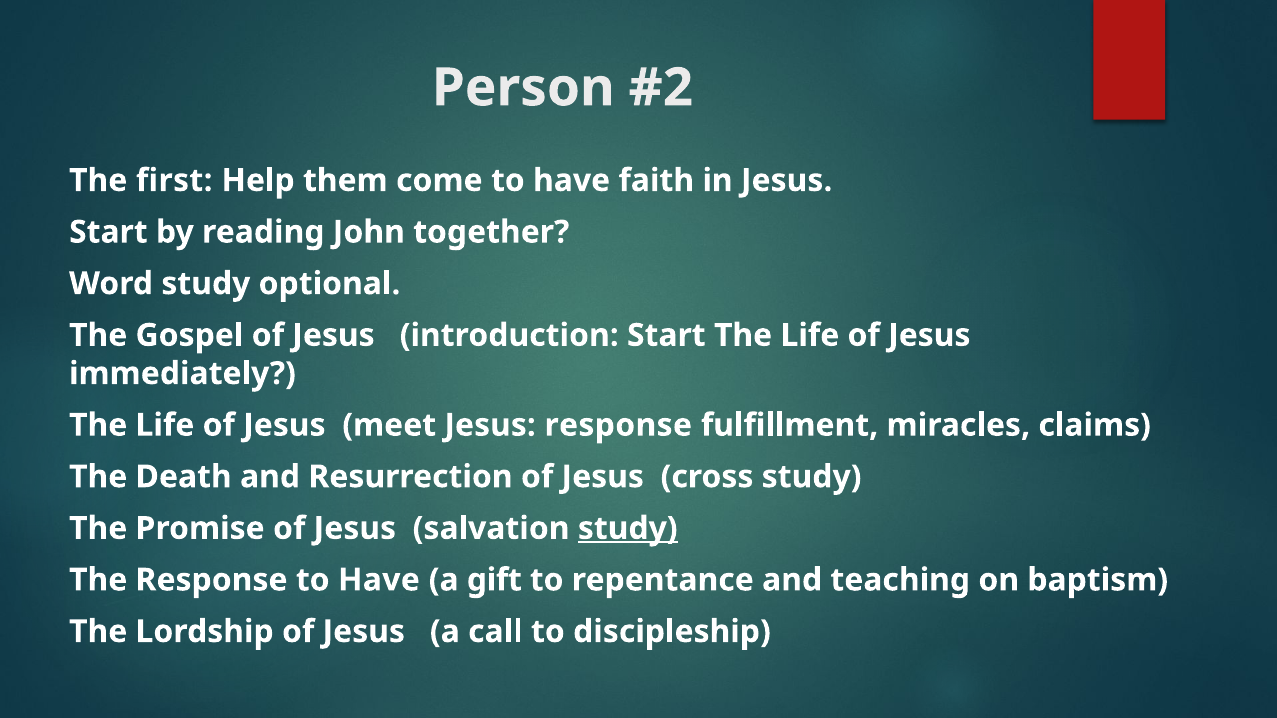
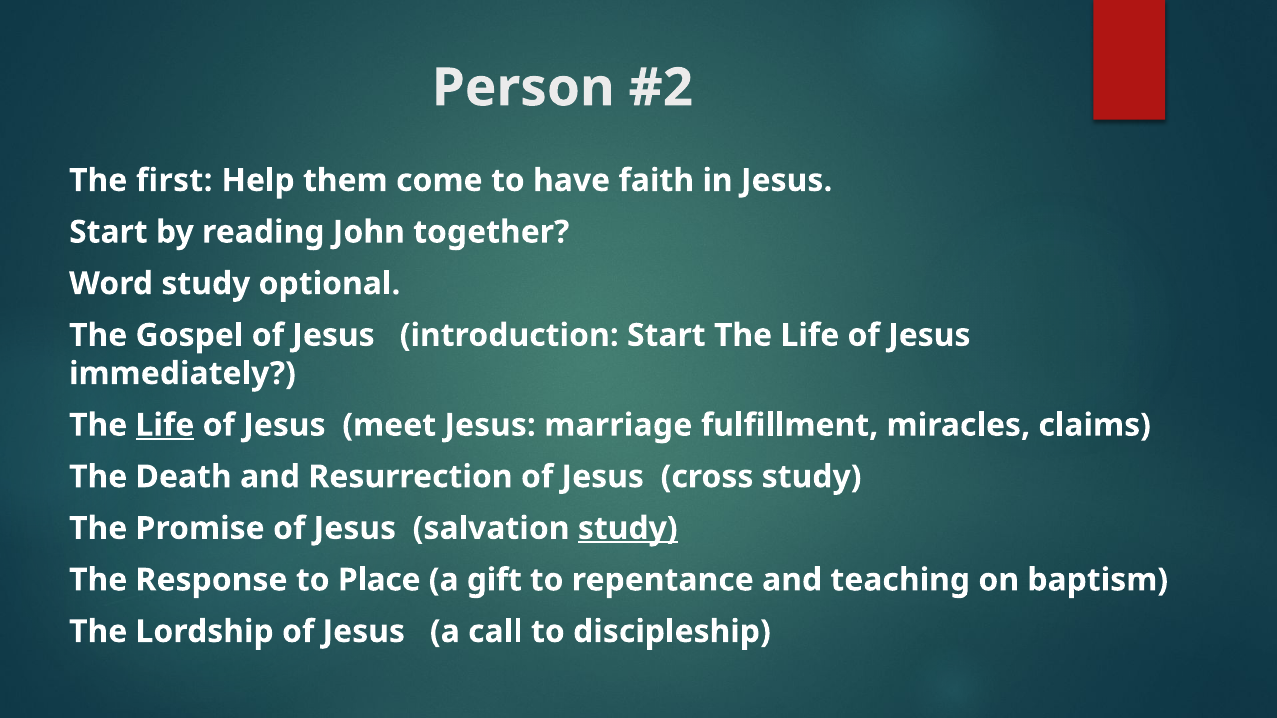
Life underline: none -> present (165, 425)
Jesus response: response -> marriage (618, 425)
Response to Have: Have -> Place (379, 580)
